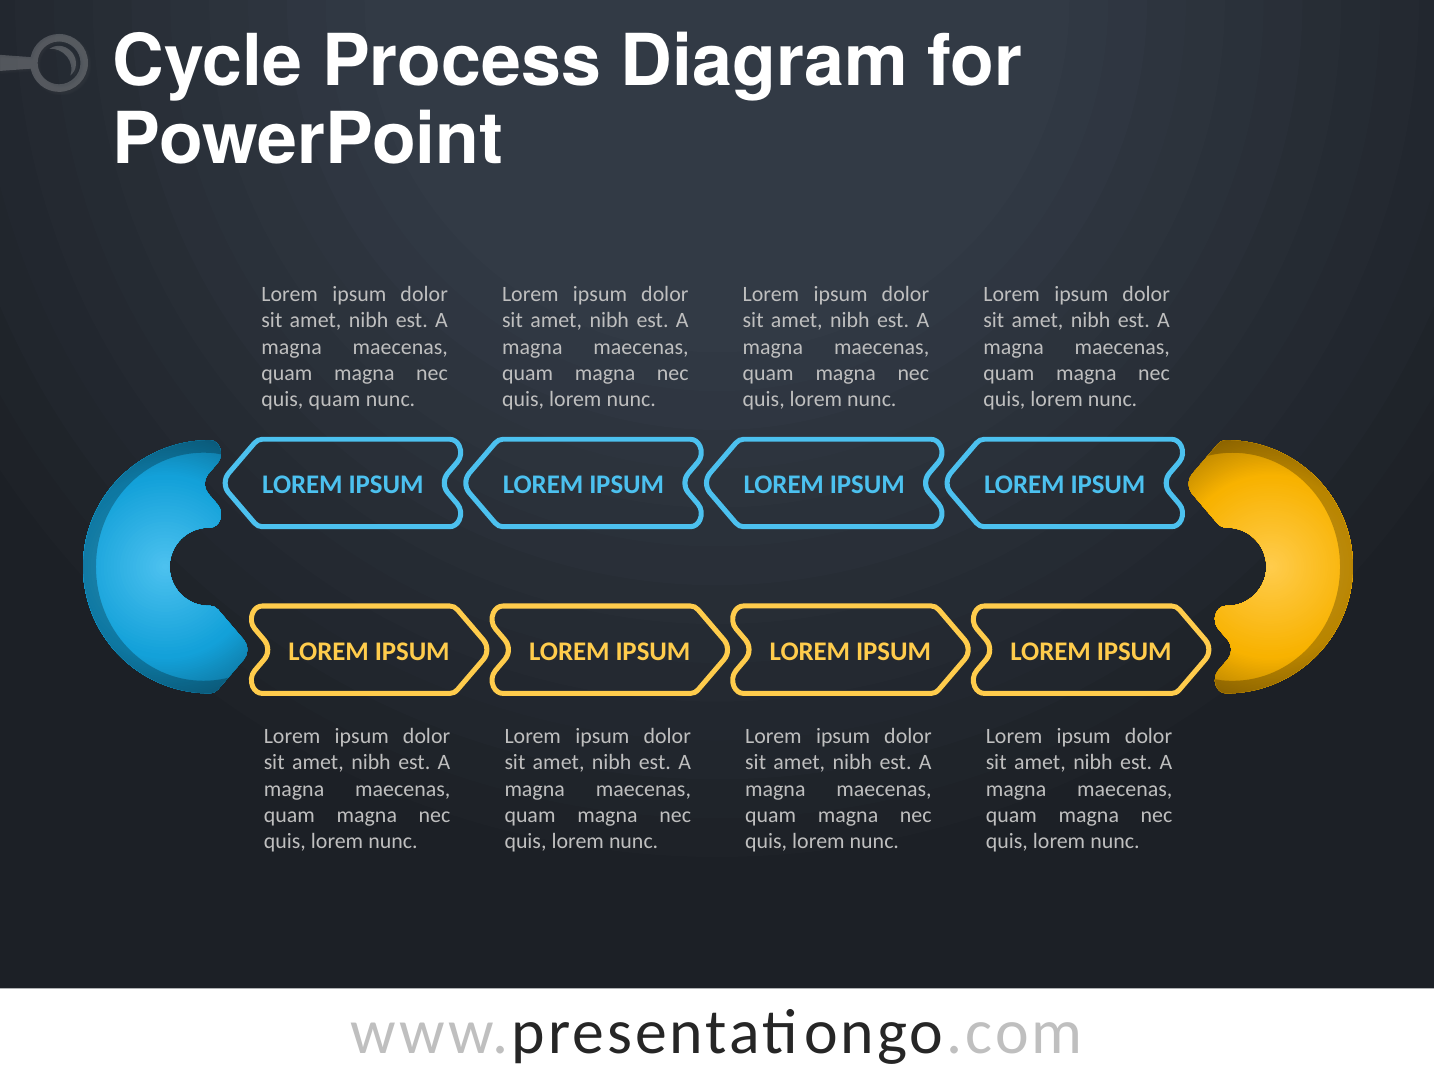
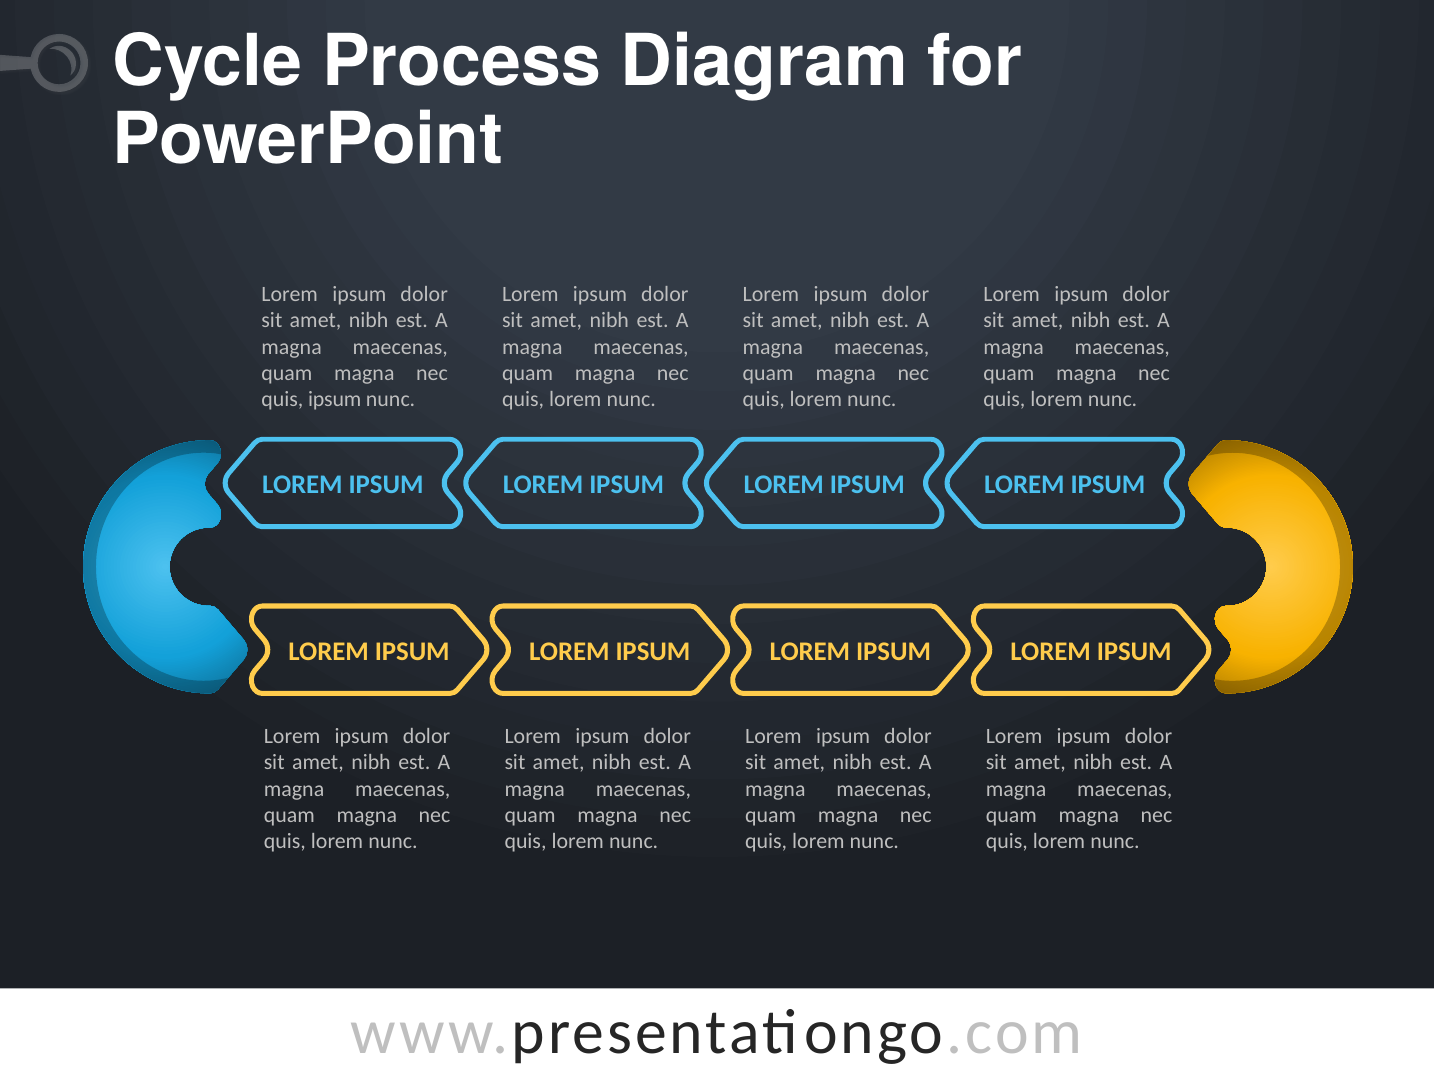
quis quam: quam -> ipsum (335, 400)
